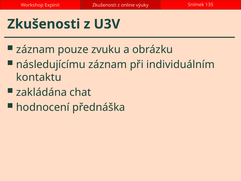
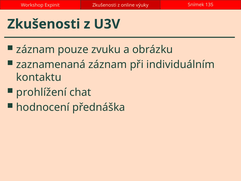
následujícímu: následujícímu -> zaznamenaná (51, 64)
zakládána: zakládána -> prohlížení (41, 92)
